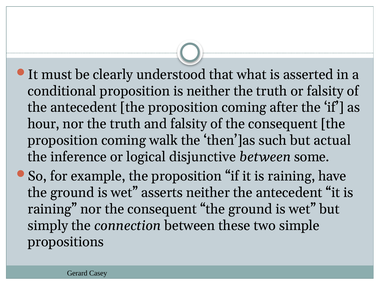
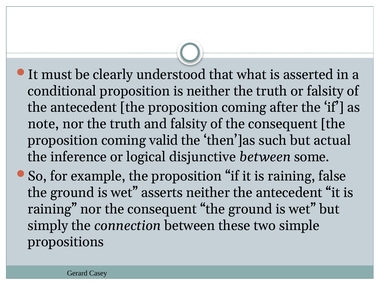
hour: hour -> note (43, 124)
walk: walk -> valid (164, 140)
have: have -> false (332, 176)
